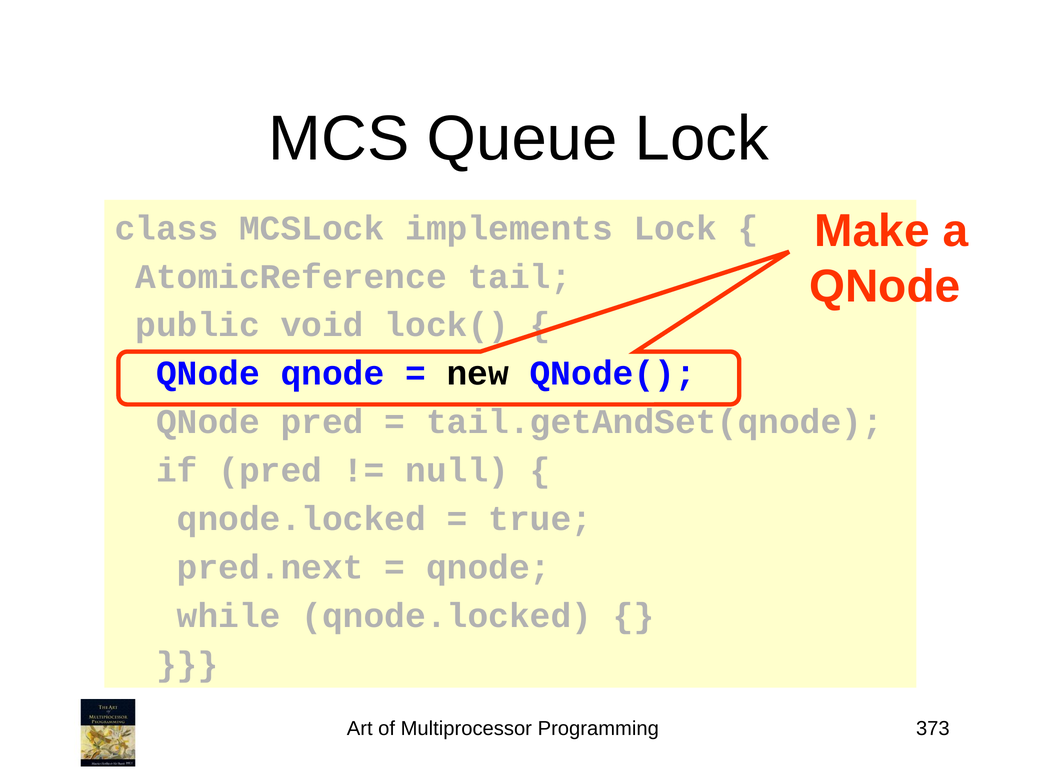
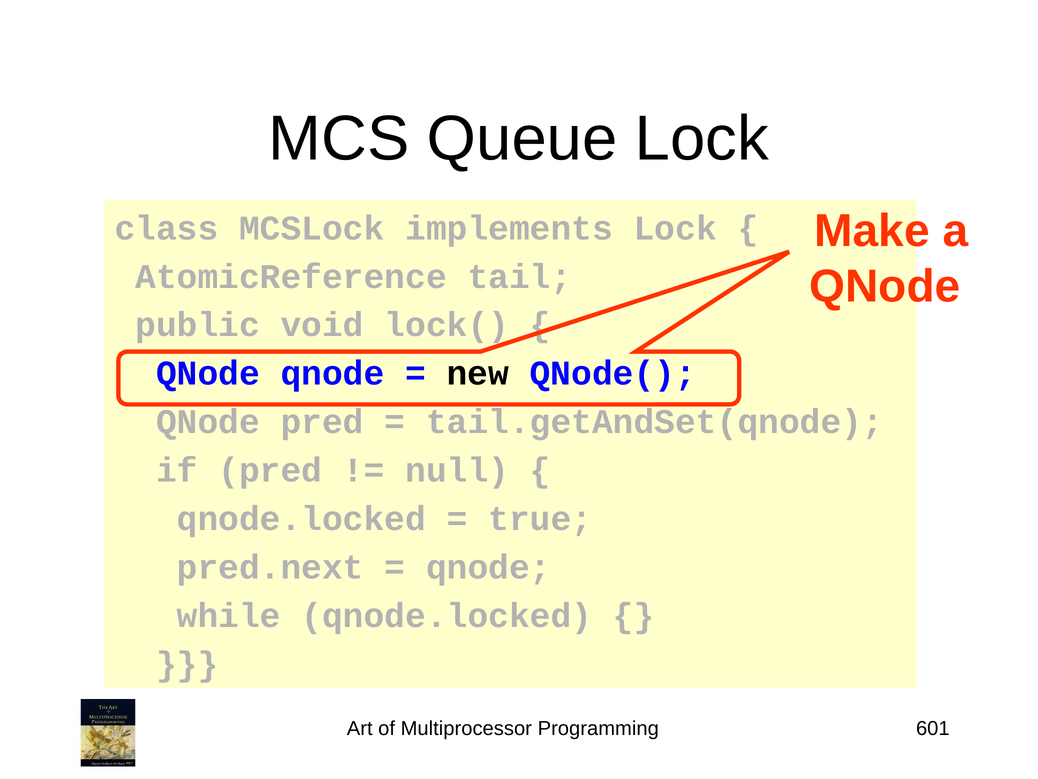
373: 373 -> 601 (933, 728)
